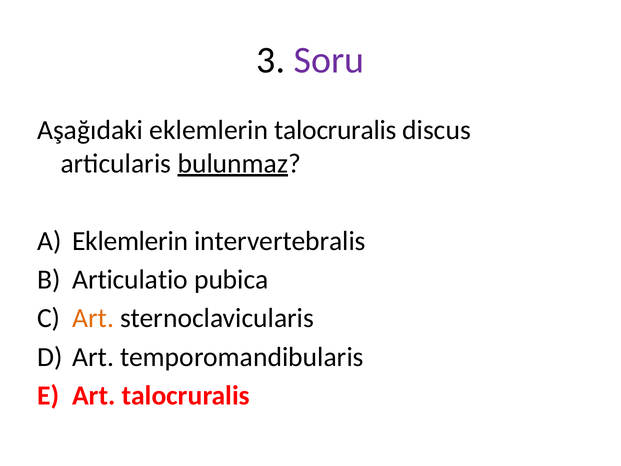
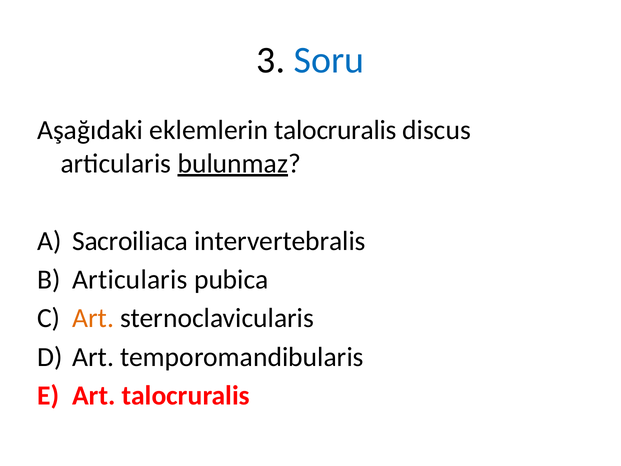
Soru colour: purple -> blue (329, 60)
Eklemlerin: Eklemlerin -> Sacroiliaca (130, 241)
Articulatio: Articulatio -> Articularis (130, 279)
